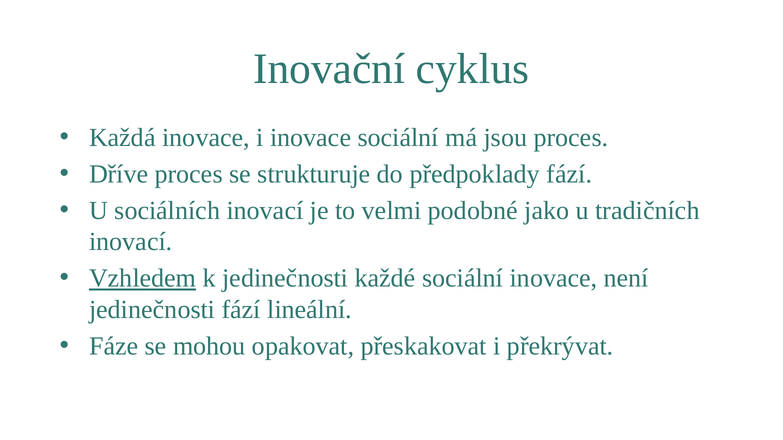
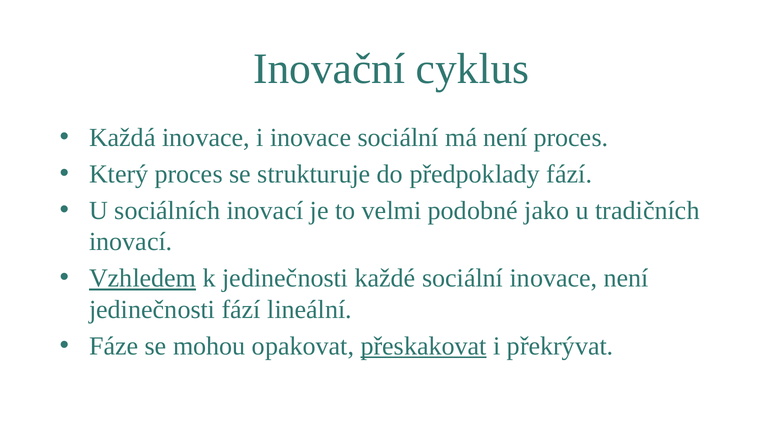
má jsou: jsou -> není (506, 138)
Dříve: Dříve -> Který (119, 174)
přeskakovat underline: none -> present (424, 346)
